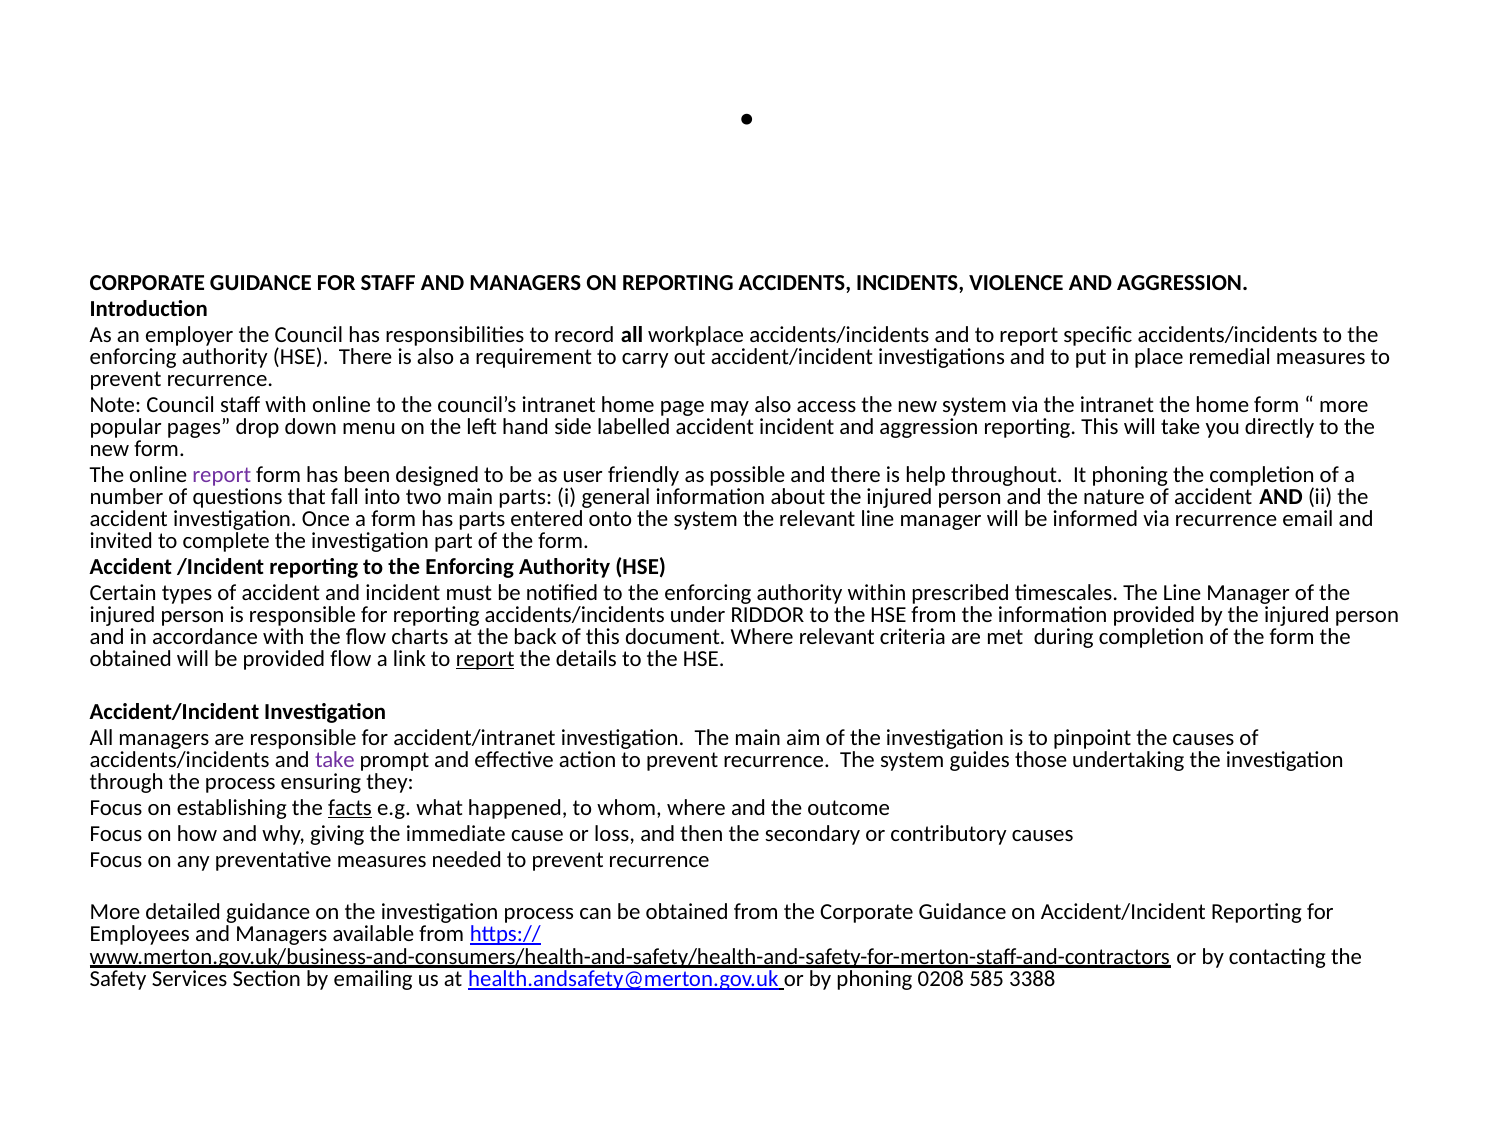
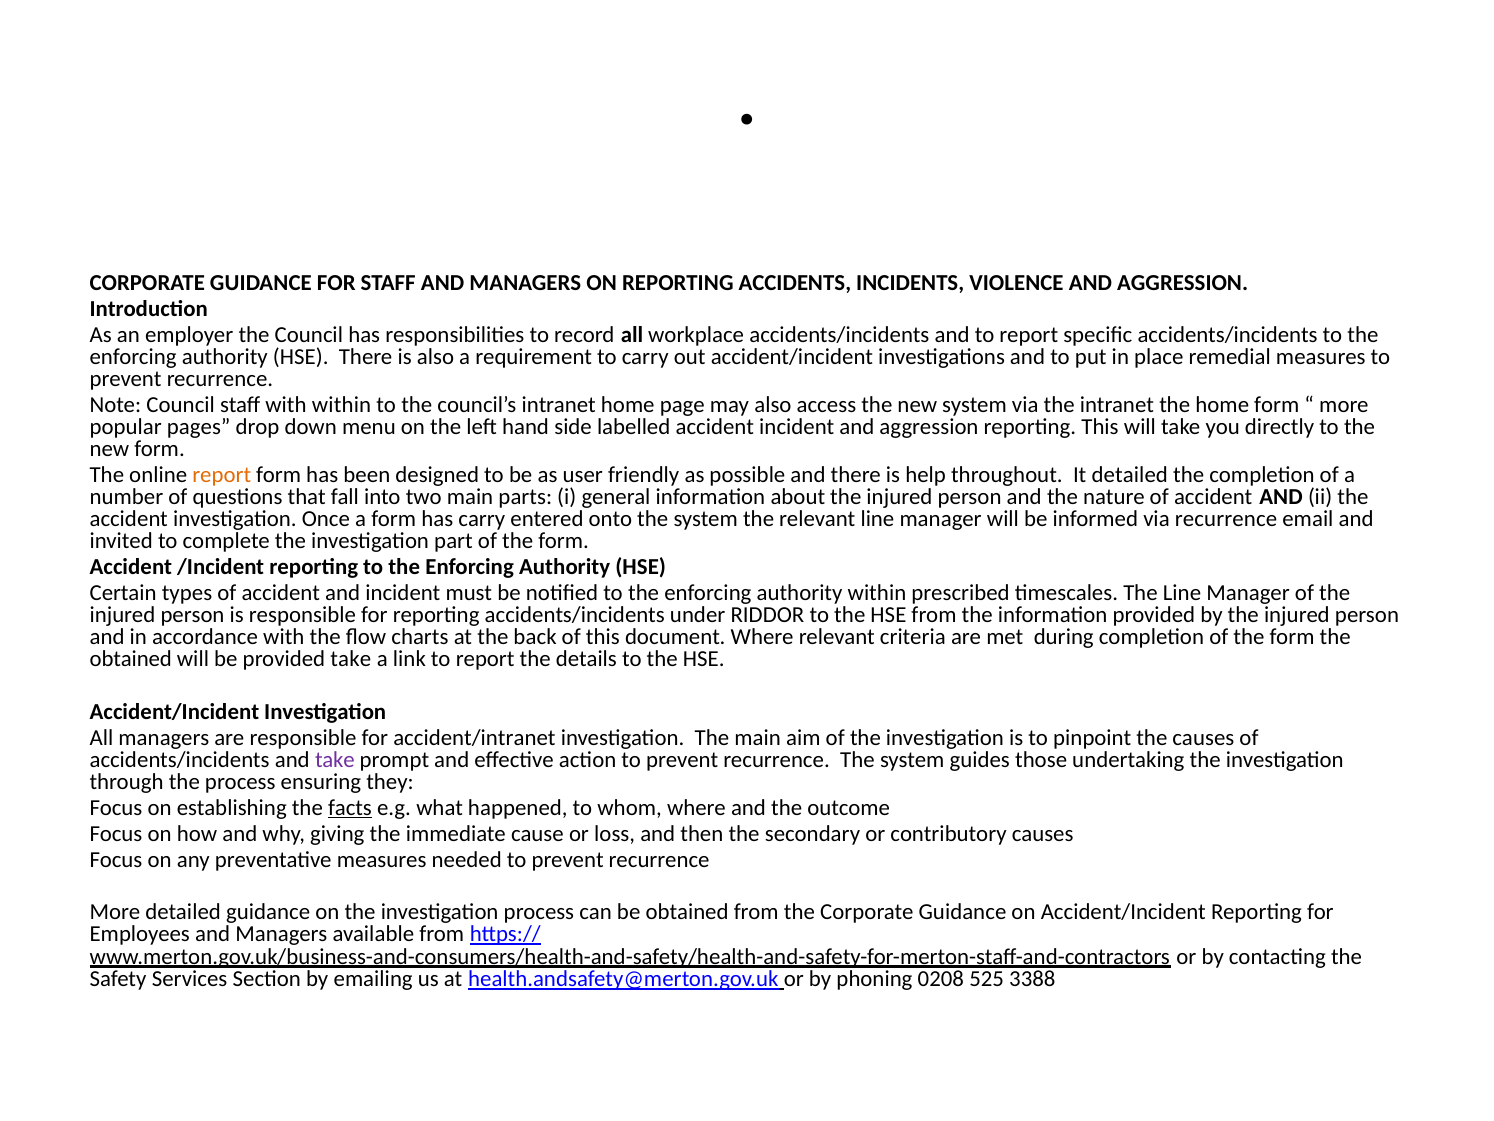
with online: online -> within (342, 405)
report colour: purple -> orange (222, 475)
It phoning: phoning -> detailed (1130, 475)
has parts: parts -> carry (482, 519)
provided flow: flow -> take (351, 658)
report underline: present -> none (485, 658)
585: 585 -> 525 (987, 979)
